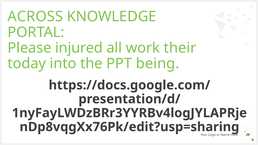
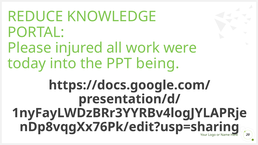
ACROSS: ACROSS -> REDUCE (35, 17)
their: their -> were (180, 48)
